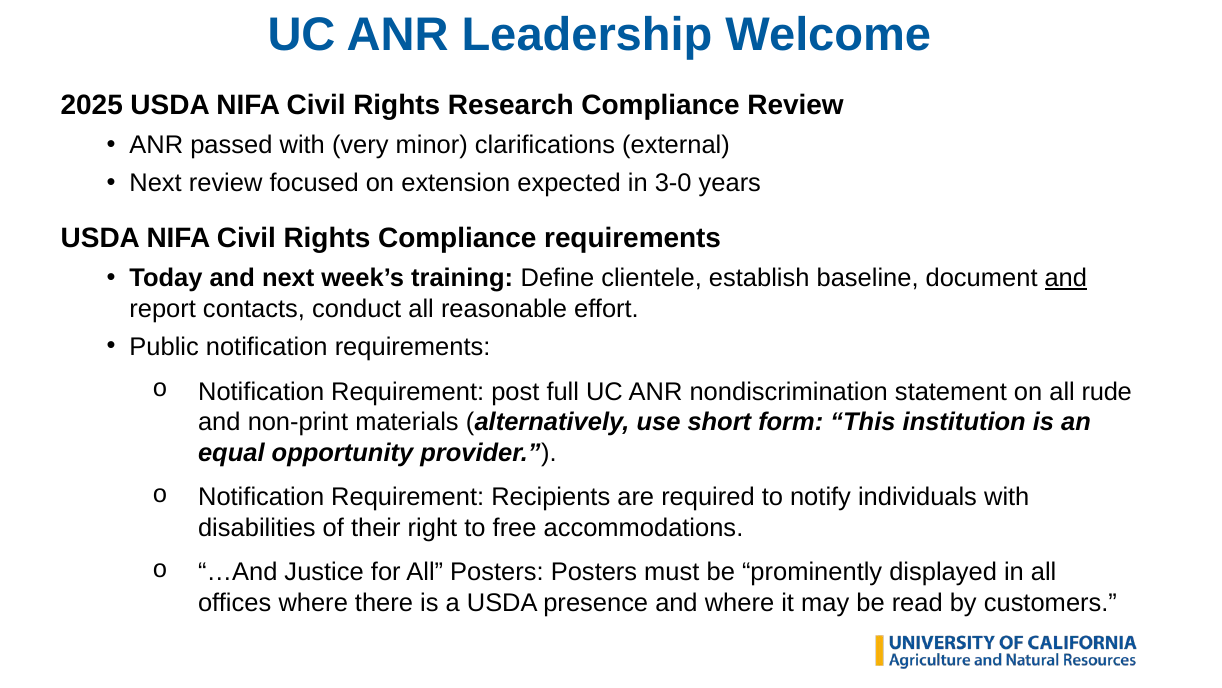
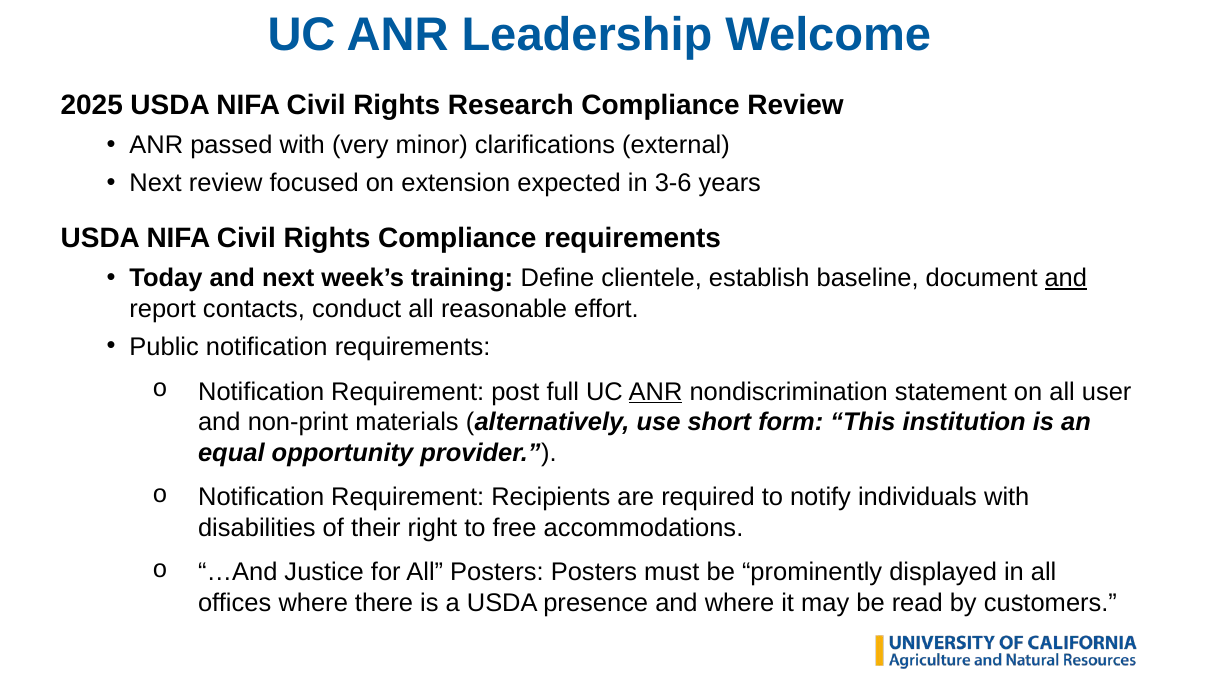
3-0: 3-0 -> 3-6 (673, 183)
ANR underline: none -> present (656, 391)
rude: rude -> user (1107, 391)
